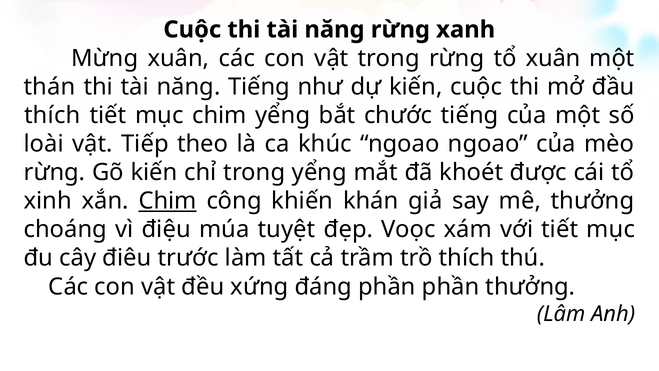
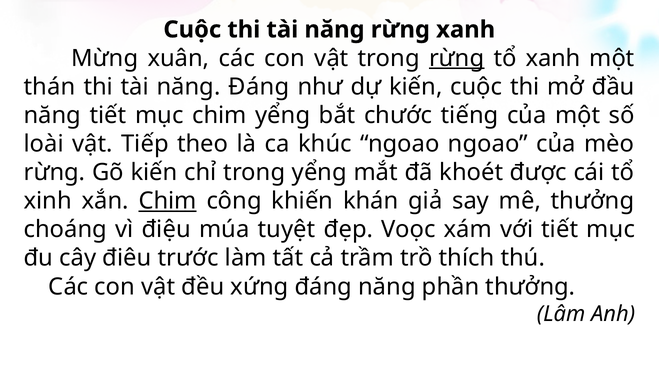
rừng underline: none -> present (457, 58)
tổ xuân: xuân -> xanh (553, 58)
năng Tiếng: Tiếng -> Đáng (259, 87)
thích: thích -> năng (52, 115)
đáng phần: phần -> năng (387, 286)
